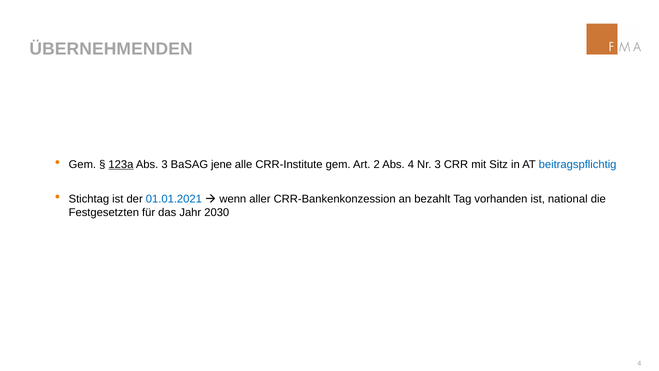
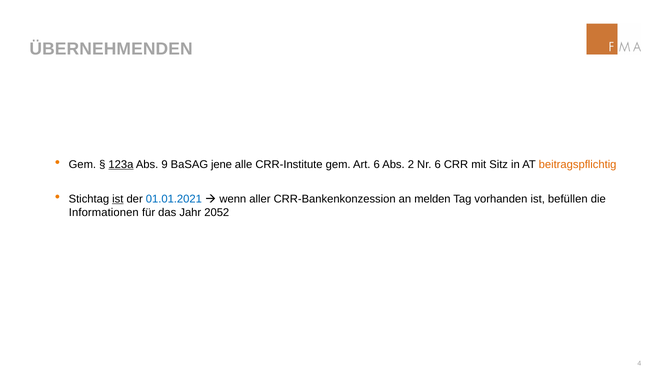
Abs 3: 3 -> 9 (165, 164)
Art 2: 2 -> 6 (377, 164)
Abs 4: 4 -> 2 (411, 164)
Nr 3: 3 -> 6 (438, 164)
beitragspflichtig colour: blue -> orange (578, 164)
ist underline: none -> present (118, 199)
bezahlt: bezahlt -> melden (432, 199)
national: national -> befüllen (568, 199)
Festgesetzten: Festgesetzten -> Informationen (104, 212)
2030: 2030 -> 2052 (217, 212)
